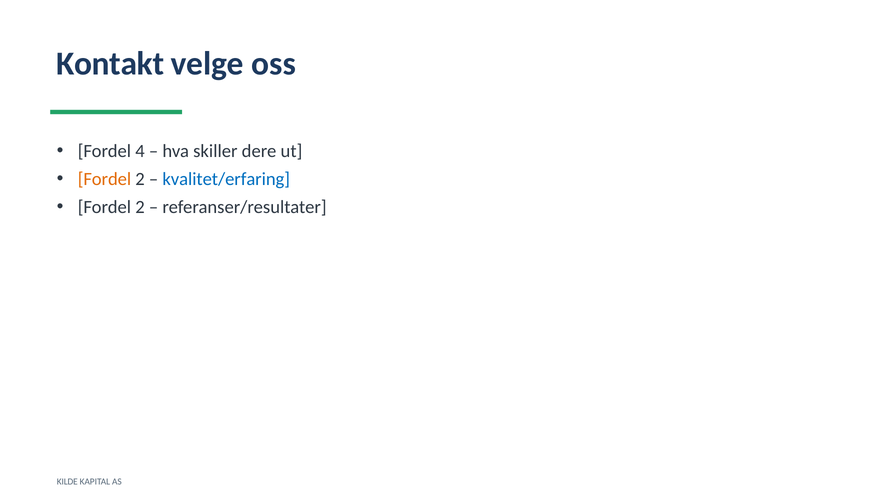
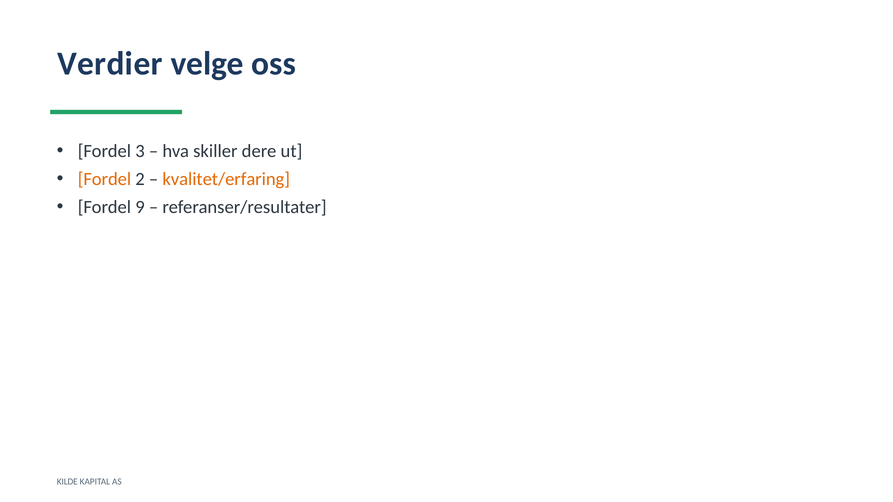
Kontakt: Kontakt -> Verdier (110, 64)
4: 4 -> 3 (140, 151)
kvalitet/erfaring colour: blue -> orange (226, 179)
2: 2 -> 9 (140, 207)
